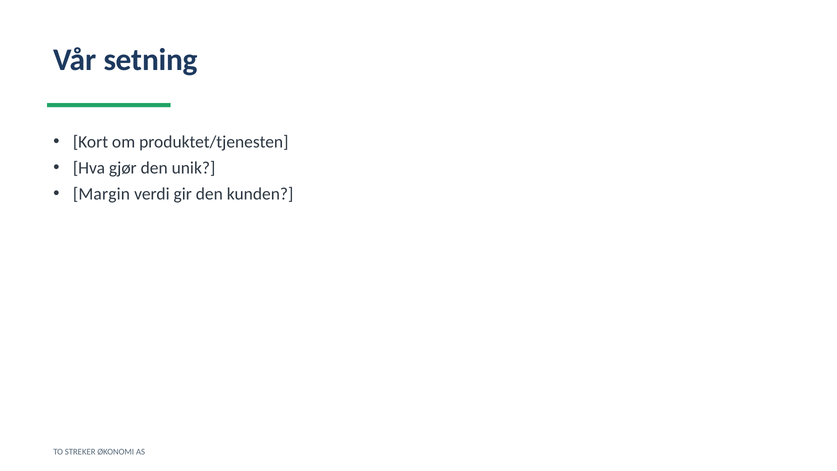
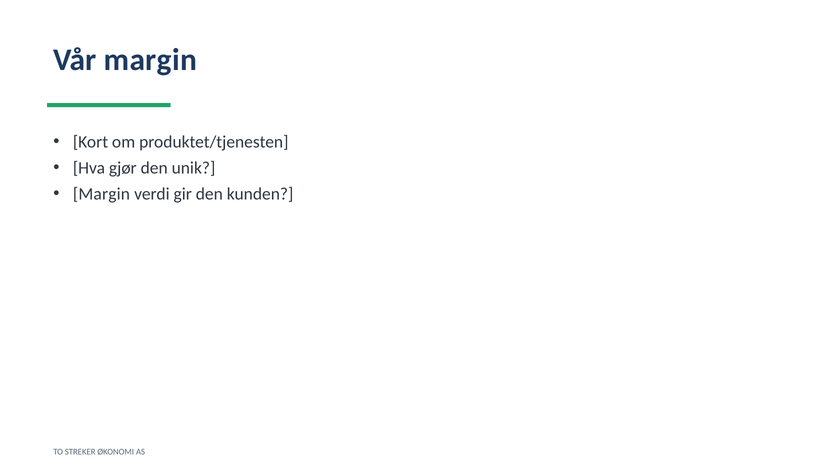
Vår setning: setning -> margin (150, 60)
